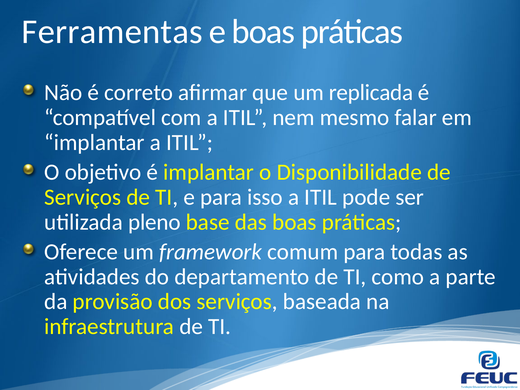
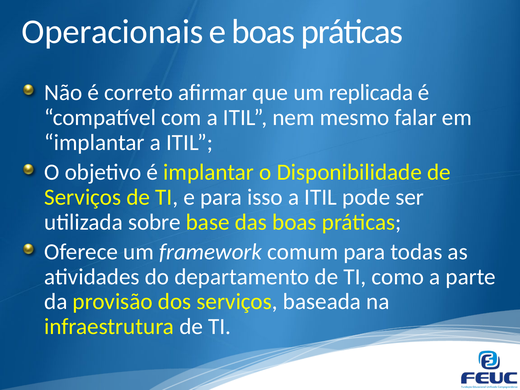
Ferramentas: Ferramentas -> Operacionais (112, 32)
pleno: pleno -> sobre (154, 222)
